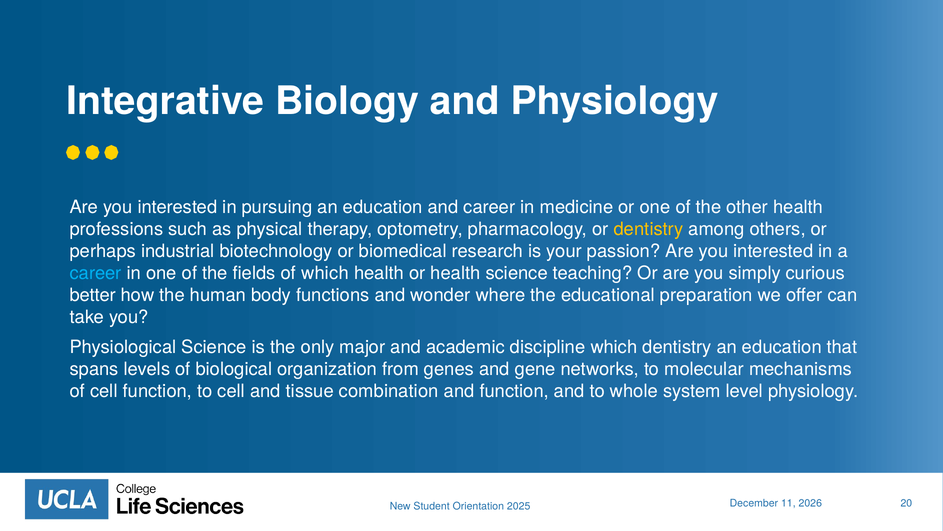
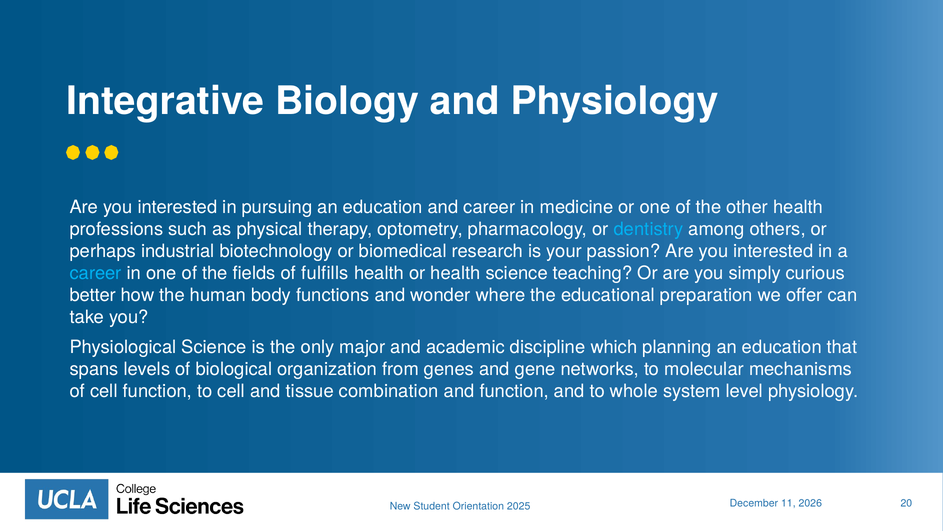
dentistry colour: yellow -> light blue (648, 229)
of which: which -> fulfills (325, 273)
which dentistry: dentistry -> planning (677, 347)
